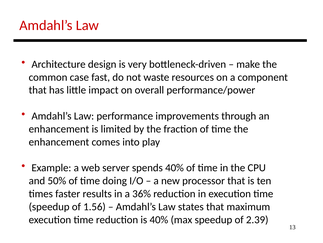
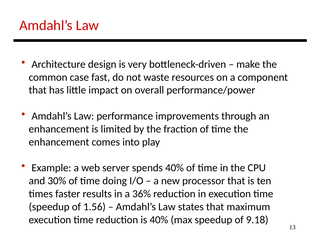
50%: 50% -> 30% (57, 180)
2.39: 2.39 -> 9.18 (257, 219)
